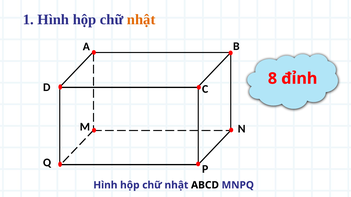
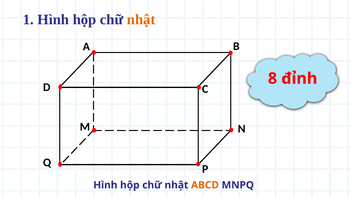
ABCD colour: black -> orange (205, 185)
